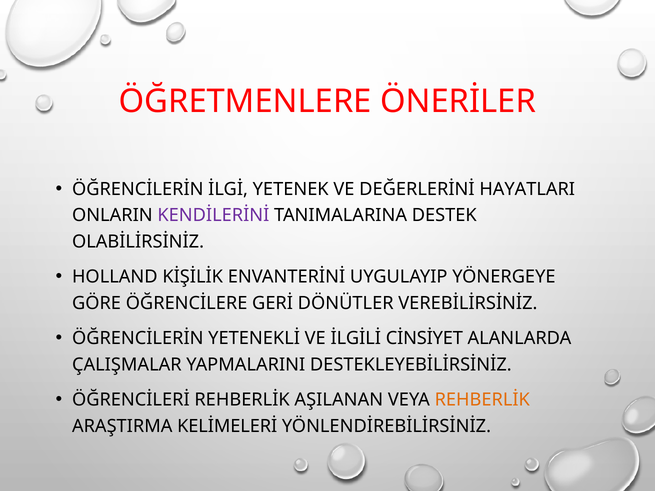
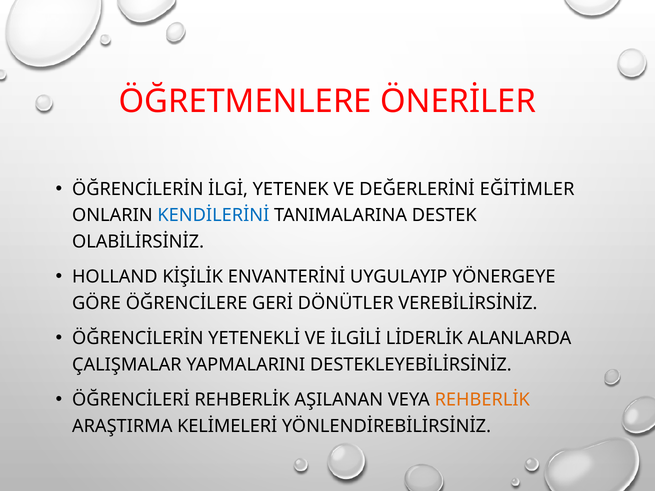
HAYATLARI: HAYATLARI -> EĞİTİMLER (527, 189)
KENDİLERİNİ colour: purple -> blue (213, 216)
CİNSİYET: CİNSİYET -> LİDERLİK (424, 339)
